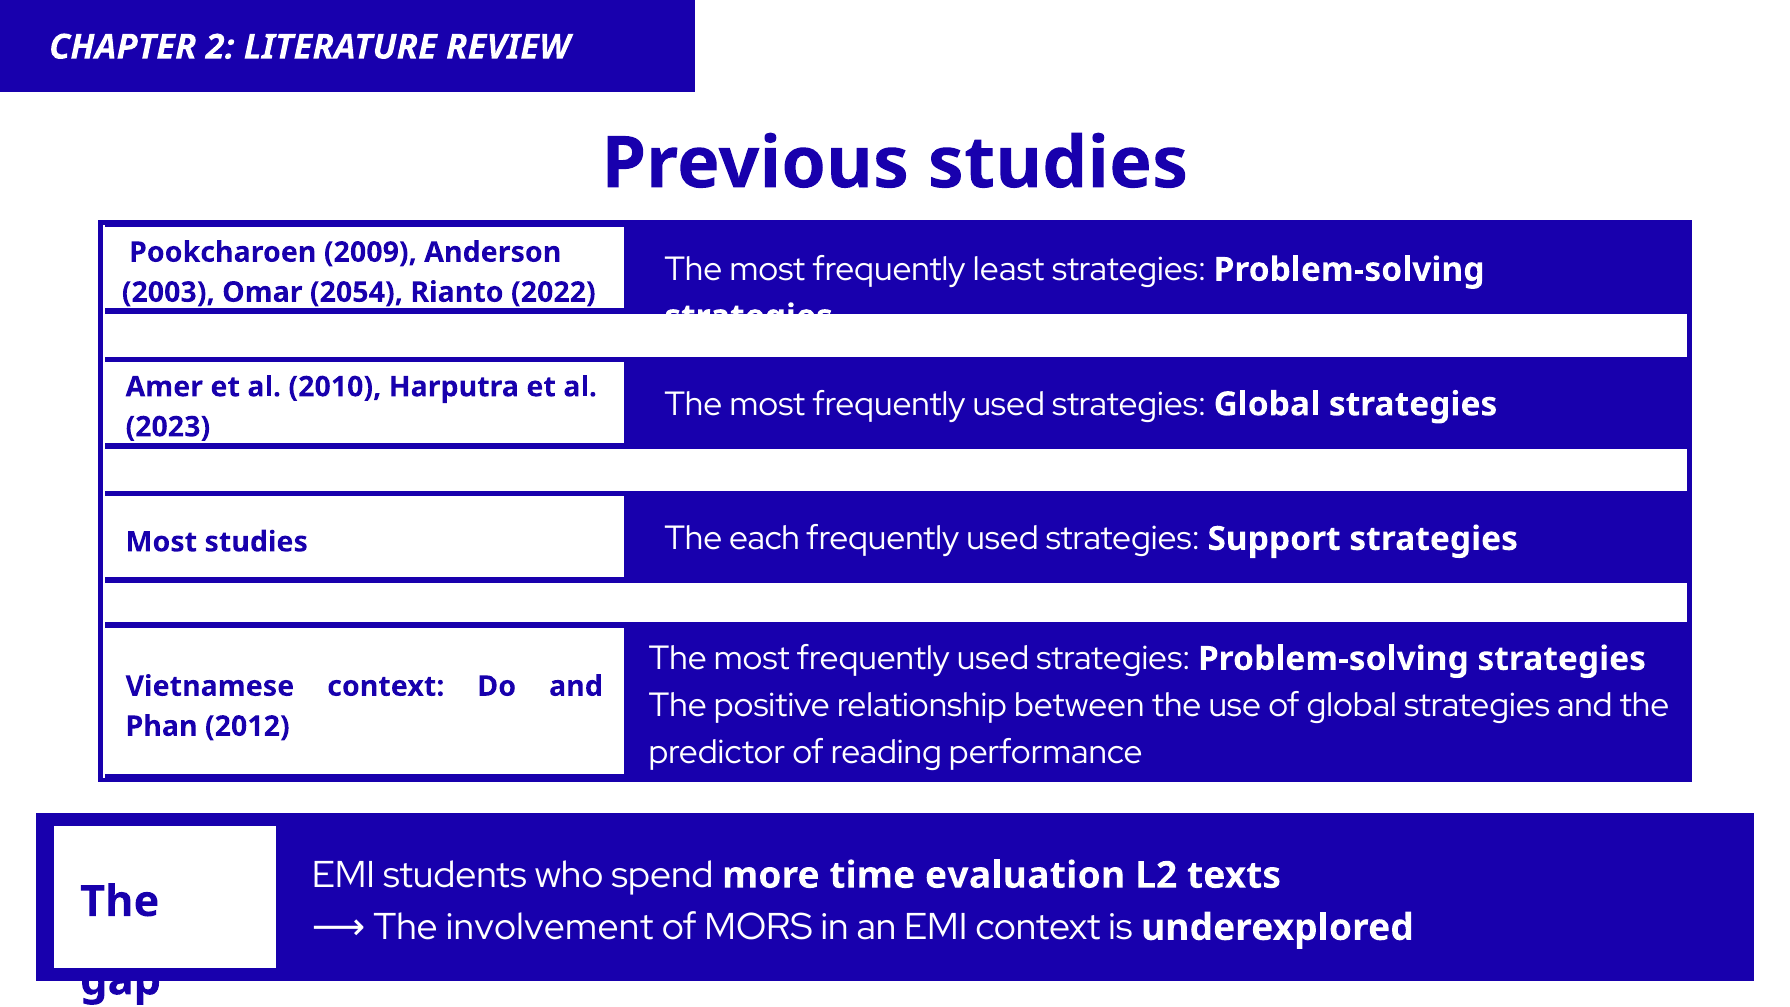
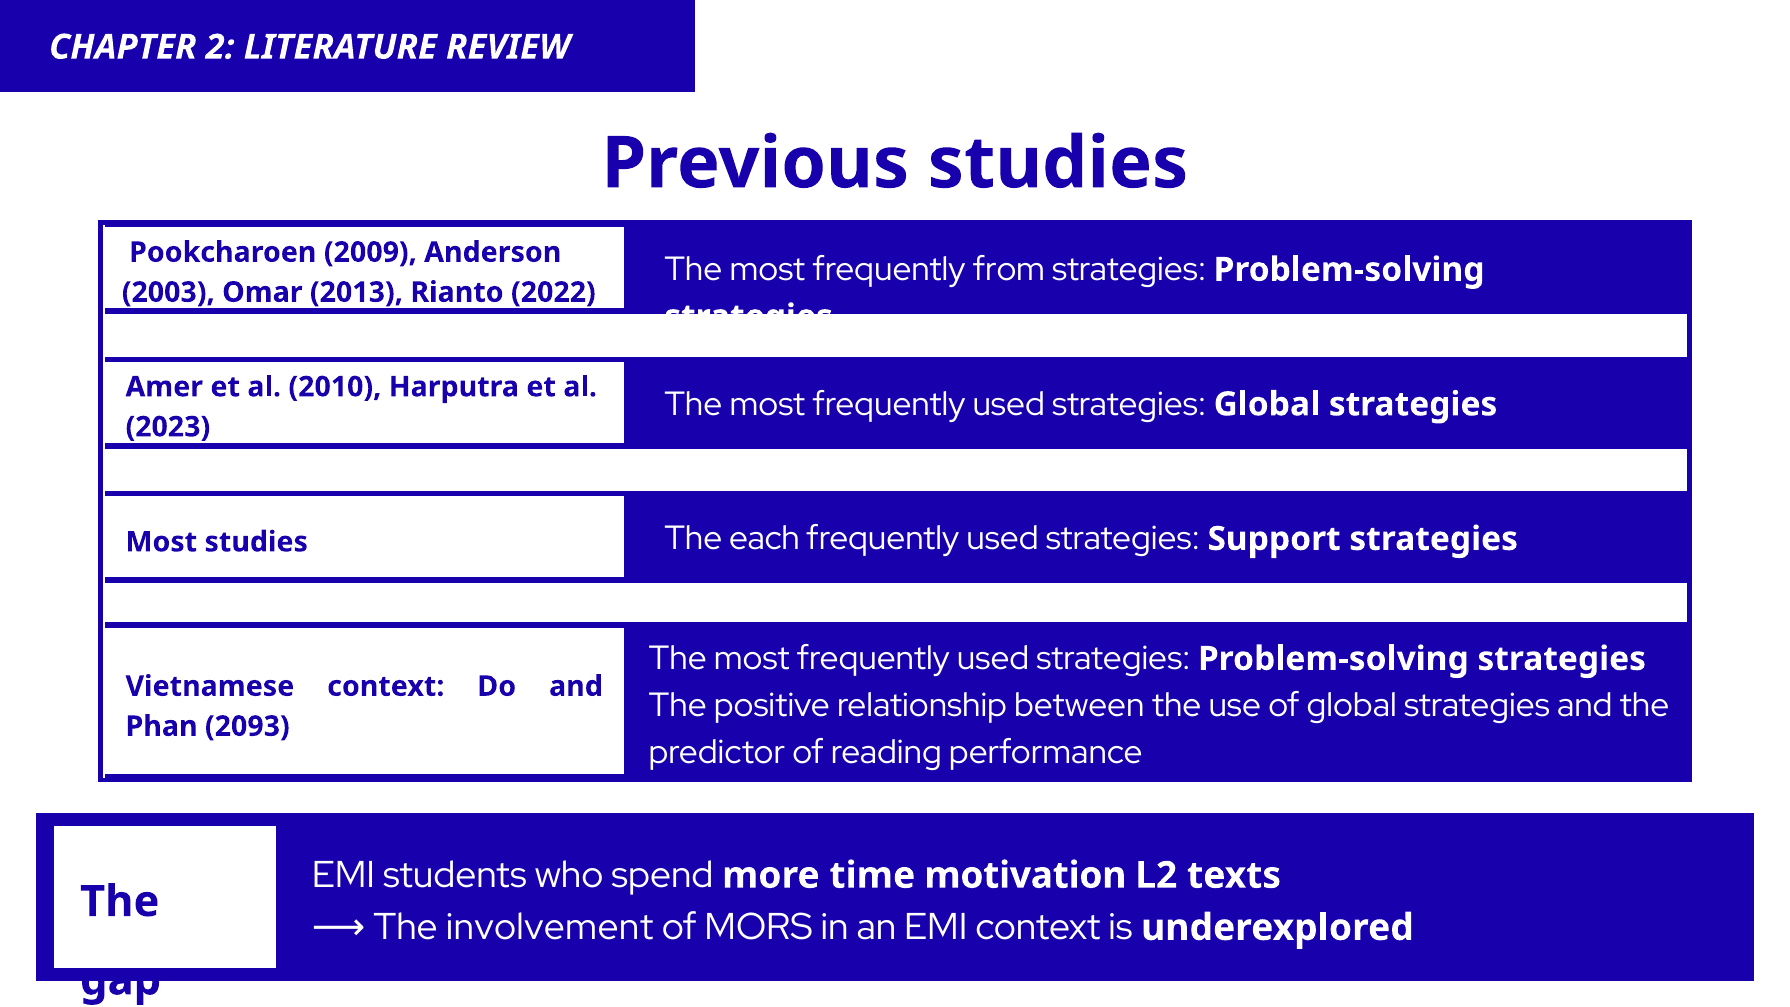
least: least -> from (1009, 270)
2054: 2054 -> 2013 (356, 292)
2012: 2012 -> 2093 (247, 726)
evaluation: evaluation -> motivation (1025, 875)
